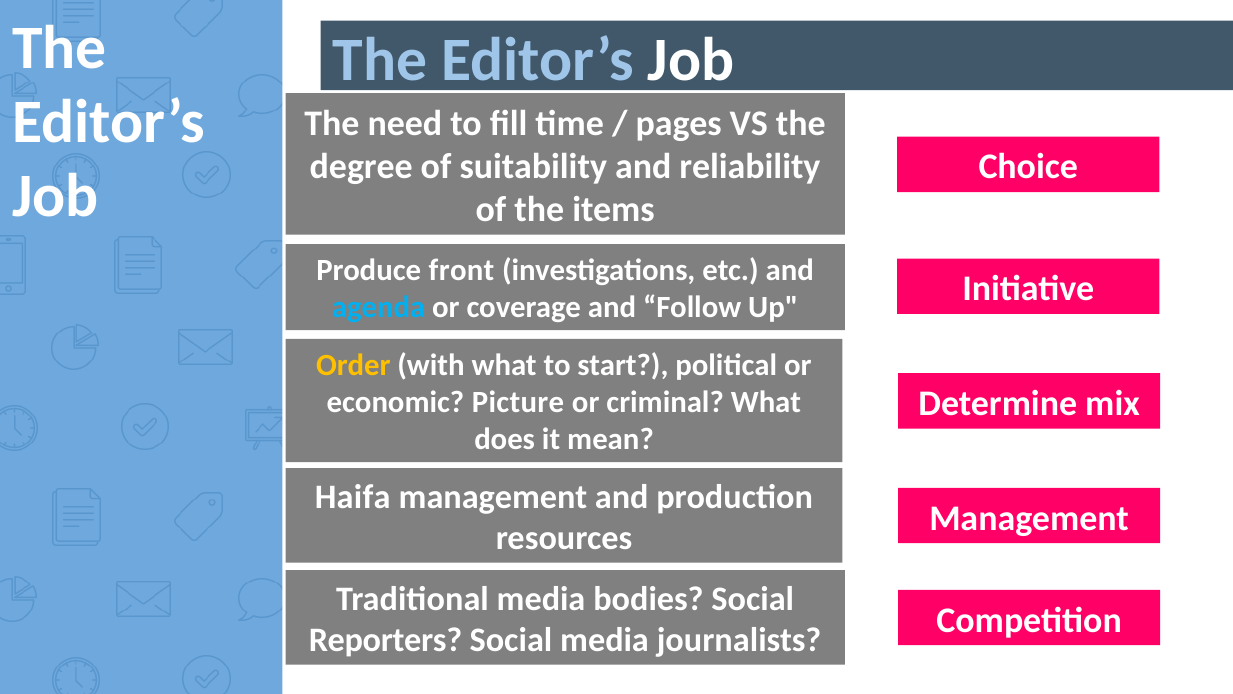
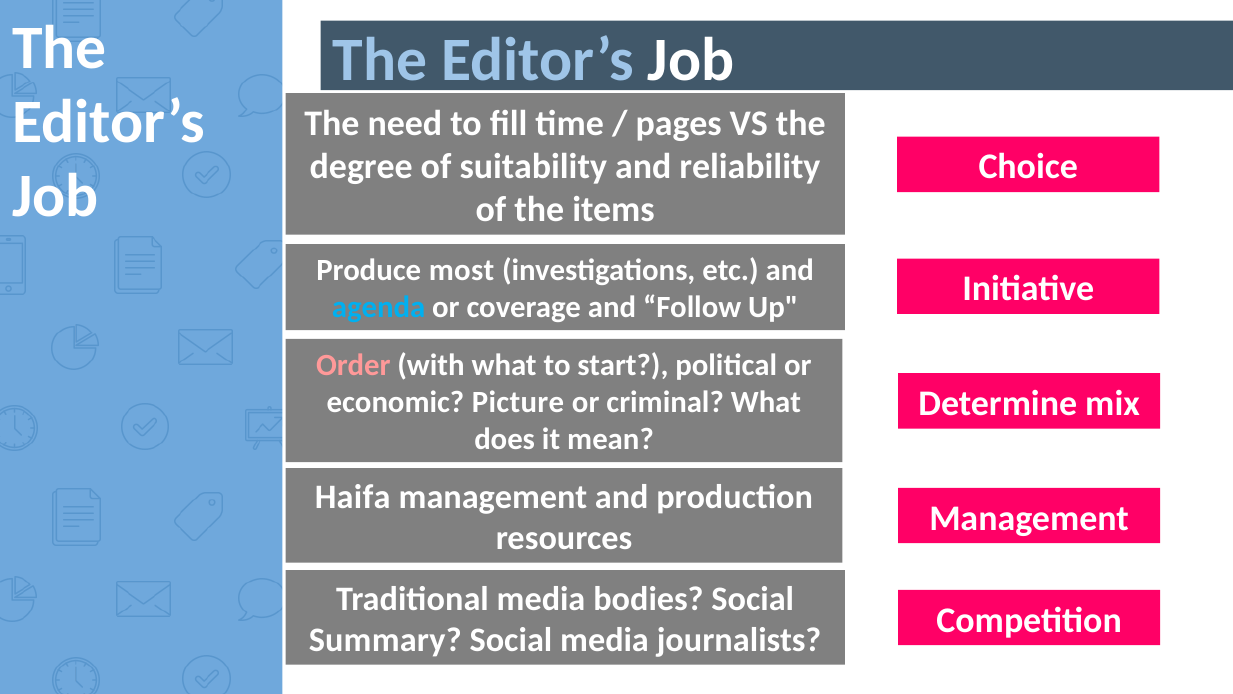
front: front -> most (462, 271)
Order colour: yellow -> pink (353, 365)
Reporters: Reporters -> Summary (385, 640)
